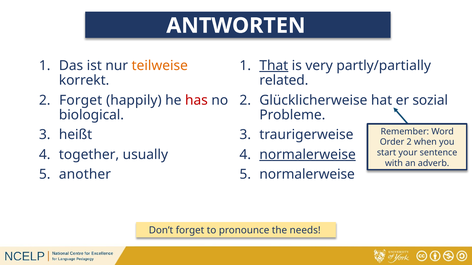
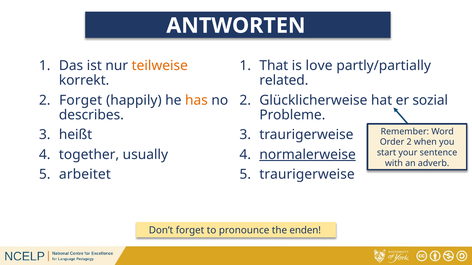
That underline: present -> none (274, 66)
very: very -> love (319, 66)
has colour: red -> orange (196, 100)
biological: biological -> describes (91, 115)
another: another -> arbeitet (85, 175)
normalerweise: normalerweise -> traurigerweise (307, 175)
needs: needs -> enden (305, 231)
